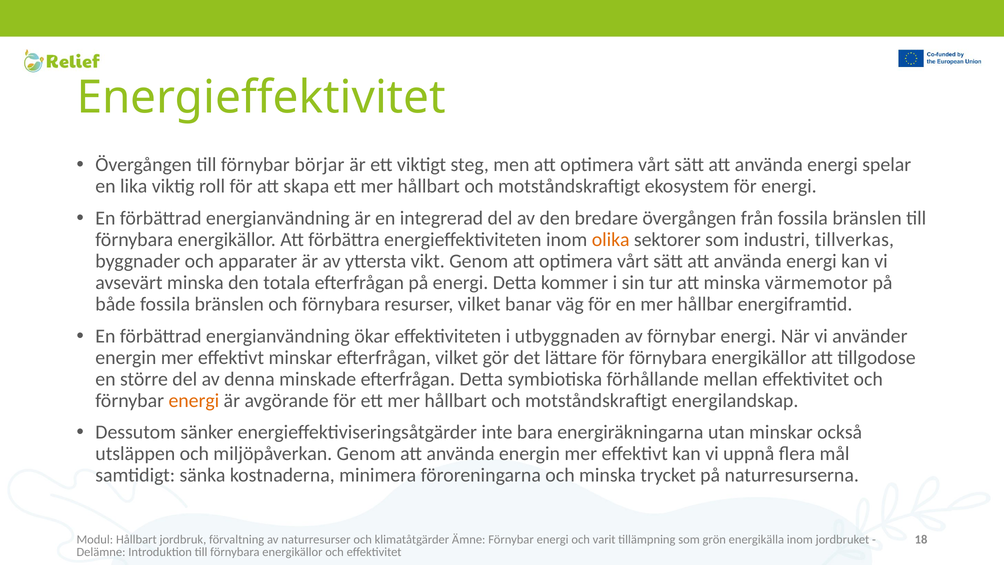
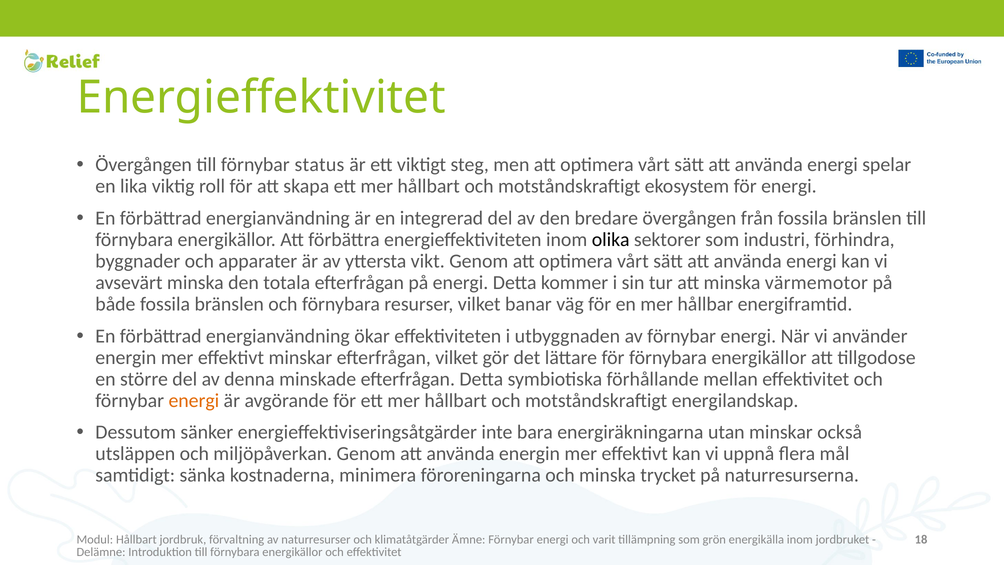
börjar: börjar -> status (319, 165)
olika colour: orange -> black (611, 240)
tillverkas: tillverkas -> förhindra (855, 240)
